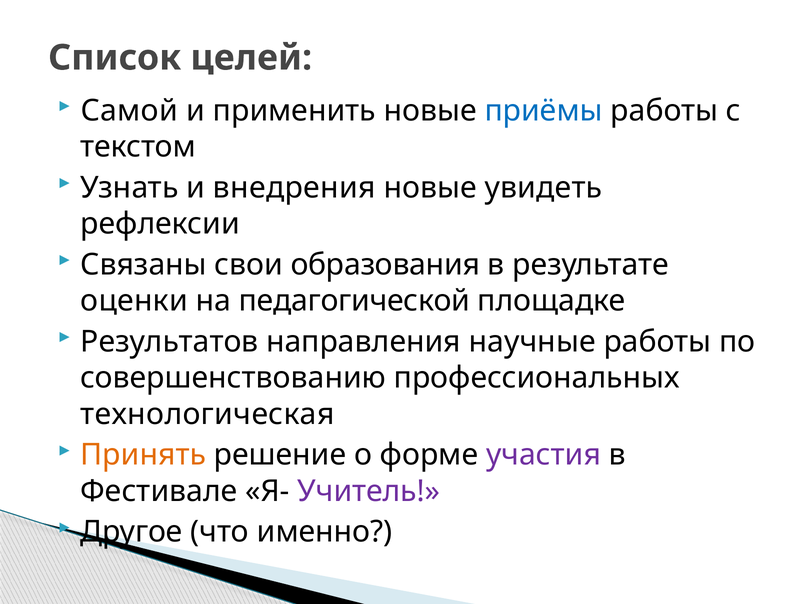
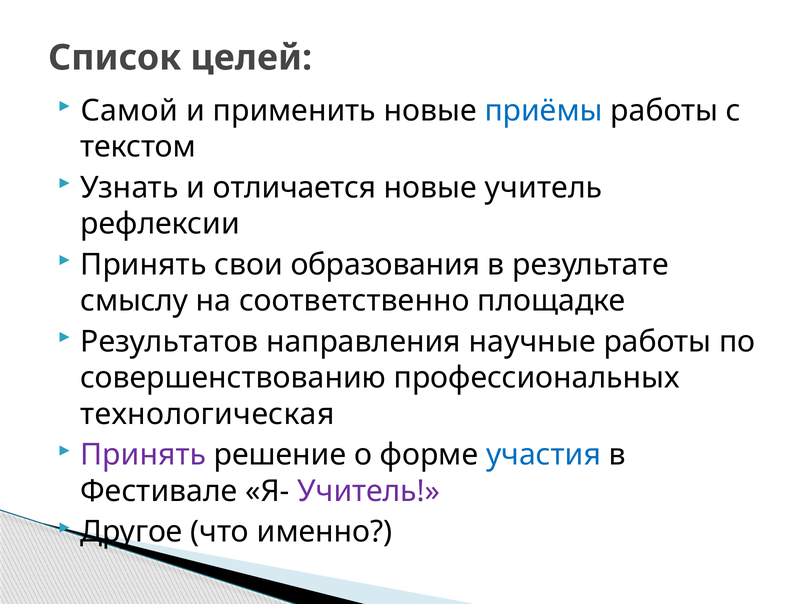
внедрения: внедрения -> отличается (295, 188)
новые увидеть: увидеть -> учитель (543, 188)
Связаны: Связаны -> Принять (143, 264)
оценки: оценки -> смыслу (134, 301)
педагогической: педагогической -> соответственно (354, 301)
Принять colour: orange -> purple (143, 455)
участия colour: purple -> blue (544, 455)
